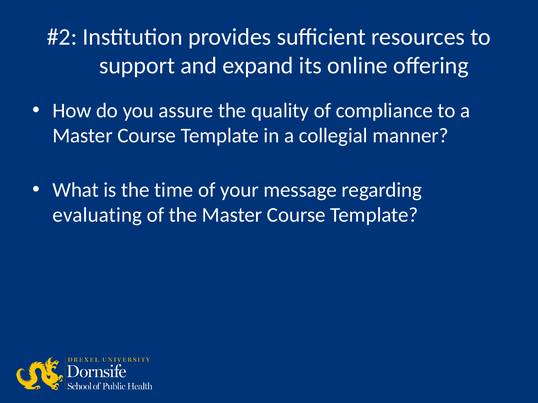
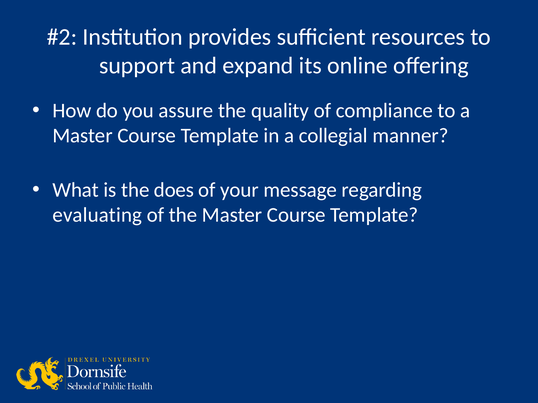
time: time -> does (174, 190)
